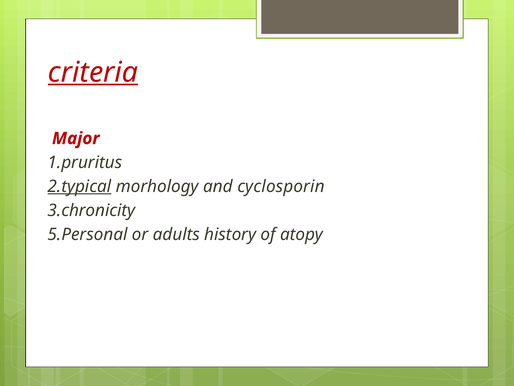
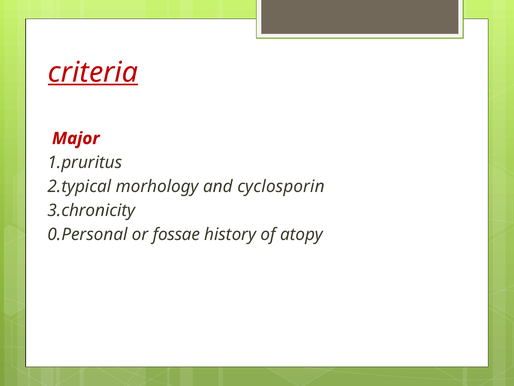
2.typical underline: present -> none (79, 186)
5.Personal: 5.Personal -> 0.Personal (88, 234)
adults: adults -> fossae (176, 234)
